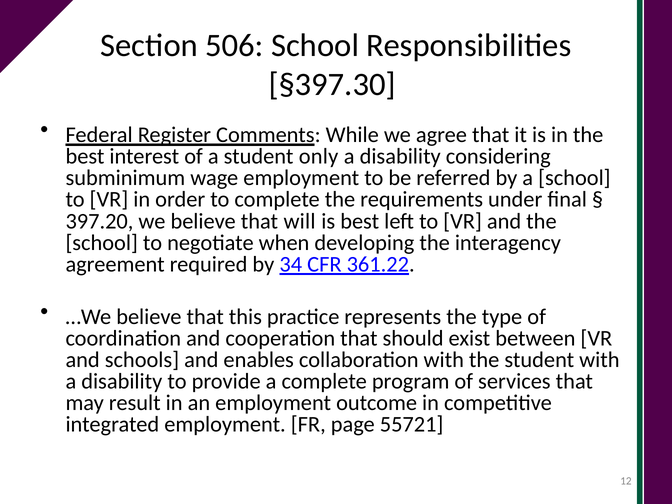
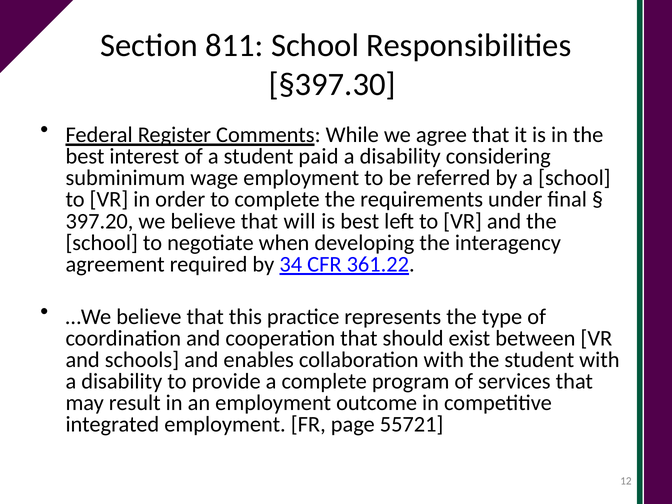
506: 506 -> 811 (235, 45)
only: only -> paid (319, 157)
